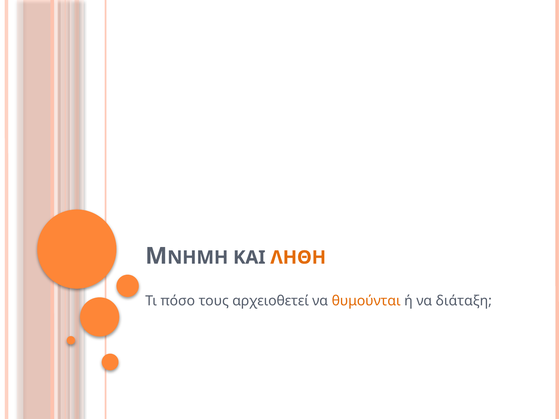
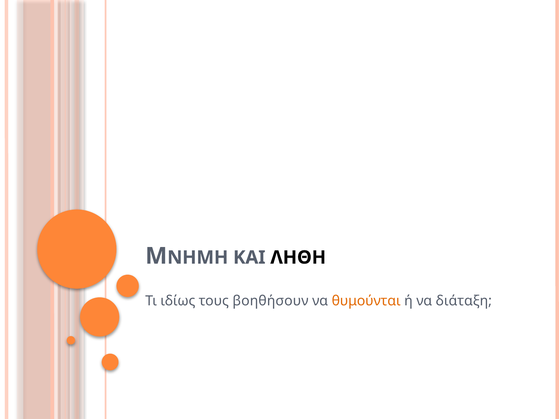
ΛΗΘΗ colour: orange -> black (298, 258)
πόσο: πόσο -> ιδίως (178, 301)
αρχειοθετεί: αρχειοθετεί -> βοηθήσουν (270, 301)
